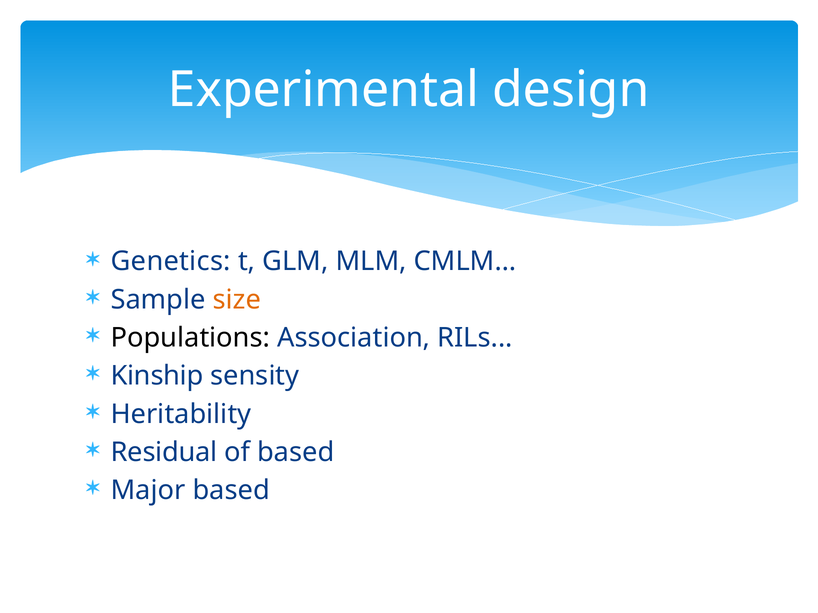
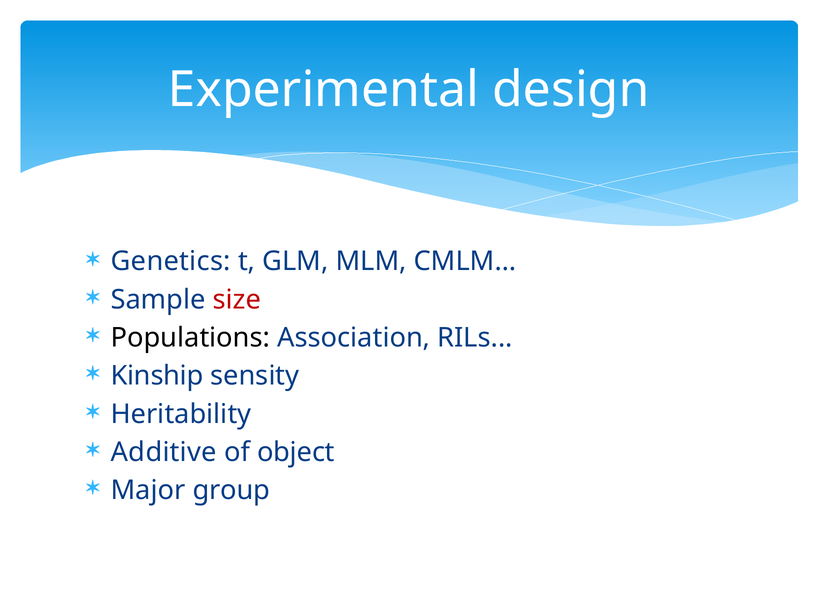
size colour: orange -> red (237, 300)
Residual: Residual -> Additive (164, 453)
of based: based -> object (296, 453)
Major based: based -> group (231, 491)
